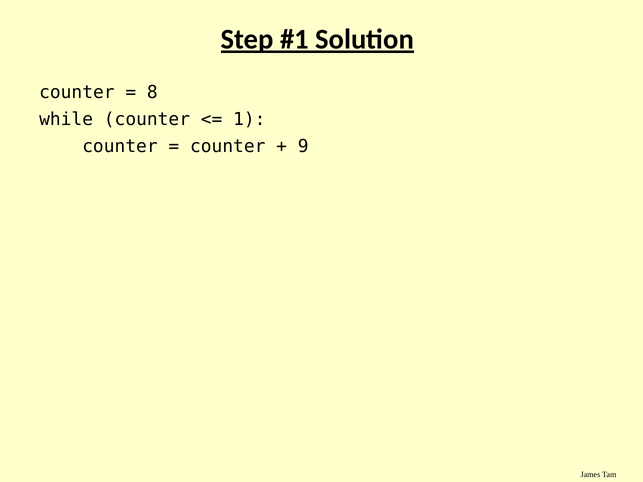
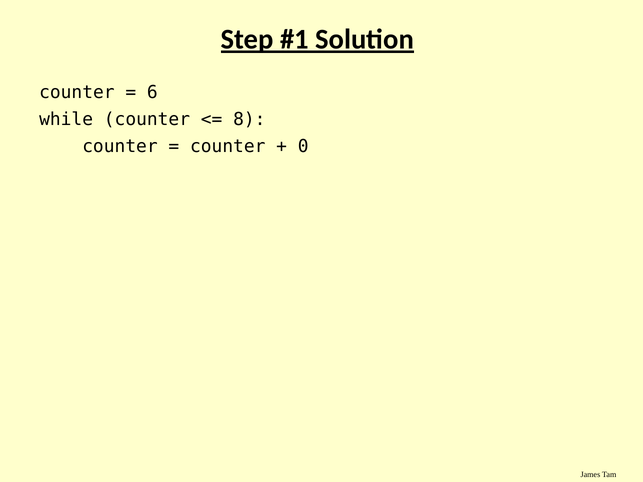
8: 8 -> 6 (152, 93)
1: 1 -> 8 (249, 119)
9: 9 -> 0 (303, 146)
